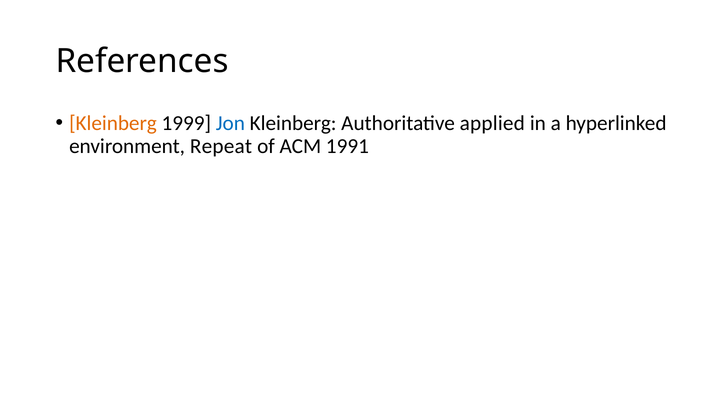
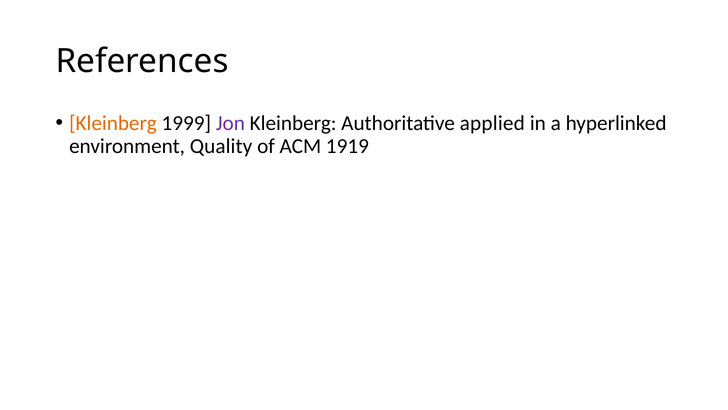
Jon colour: blue -> purple (230, 123)
Repeat: Repeat -> Quality (221, 146)
1991: 1991 -> 1919 (347, 146)
